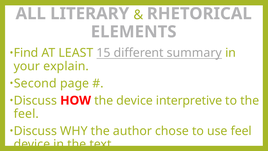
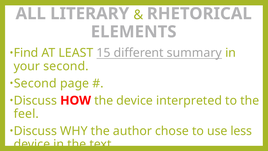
your explain: explain -> second (66, 66)
interpretive: interpretive -> interpreted (189, 100)
use feel: feel -> less (241, 131)
